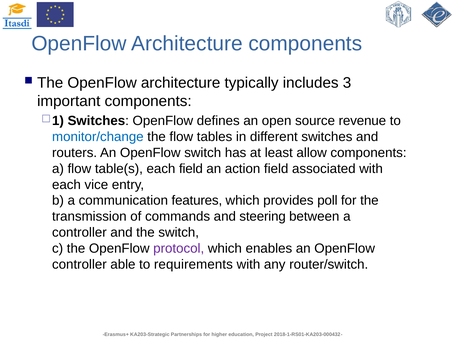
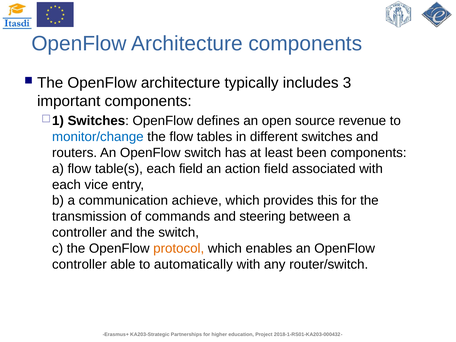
allow: allow -> been (312, 153)
features: features -> achieve (197, 201)
poll: poll -> this (327, 201)
protocol colour: purple -> orange (179, 248)
requirements: requirements -> automatically (193, 264)
